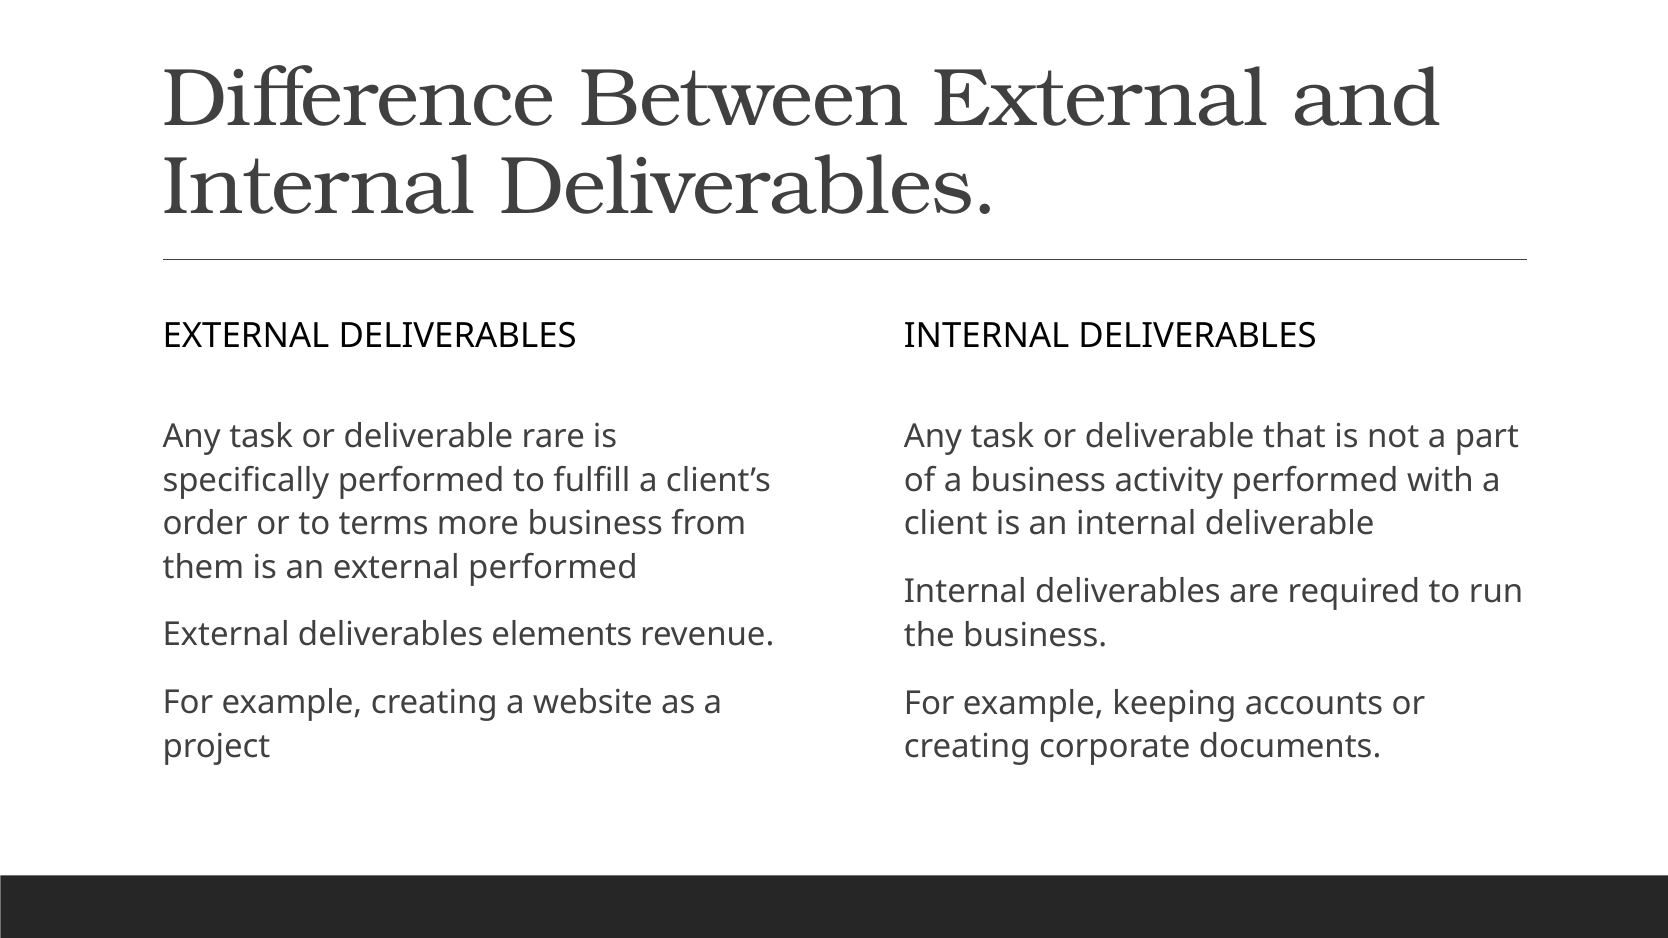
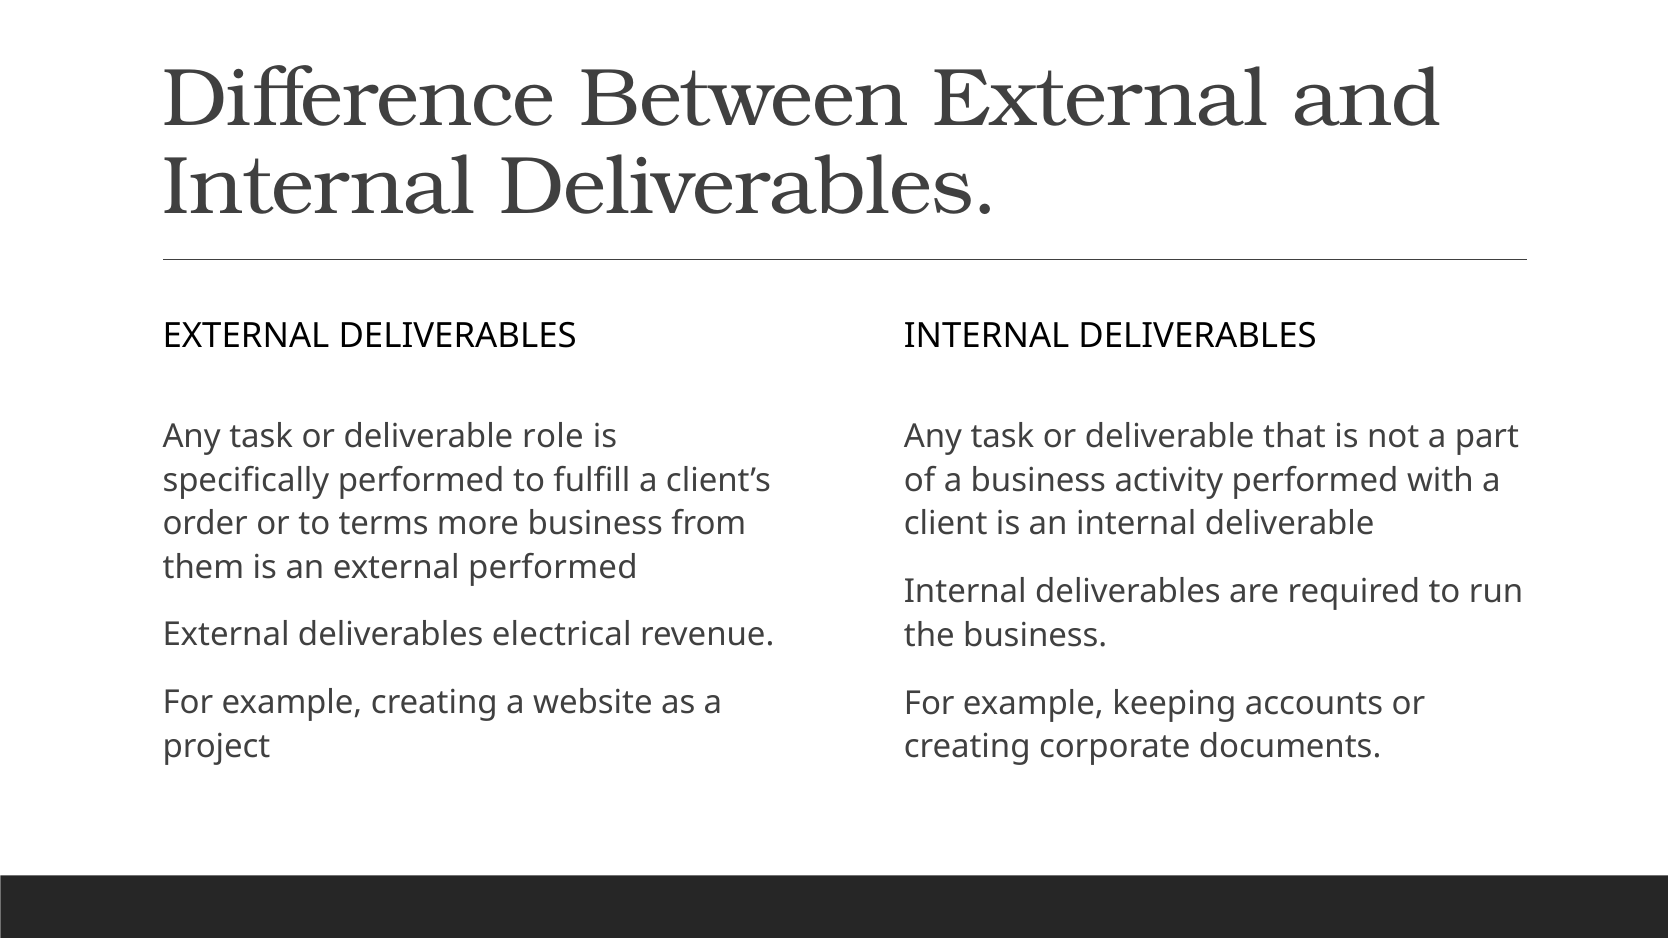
rare: rare -> role (553, 437)
elements: elements -> electrical (562, 635)
